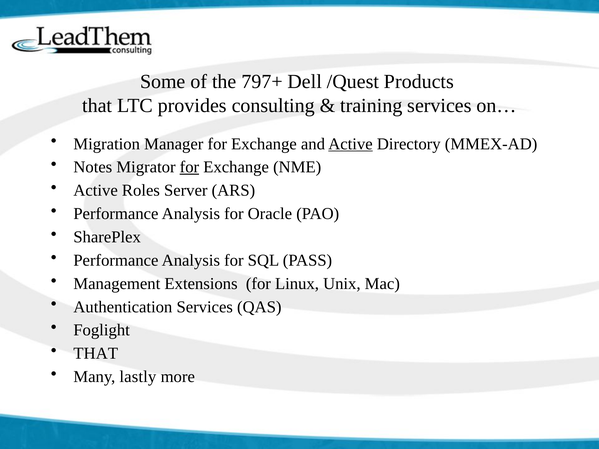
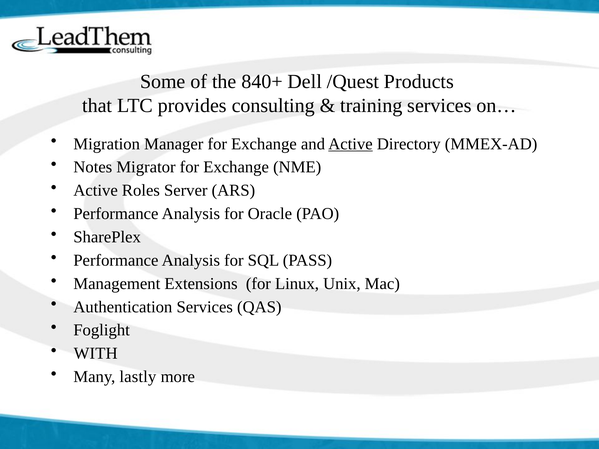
797+: 797+ -> 840+ (262, 82)
for underline: present -> none (189, 167)
THAT: THAT -> WITH (96, 354)
